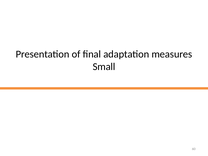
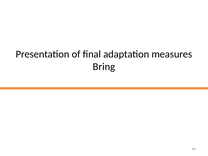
Small: Small -> Bring (104, 67)
